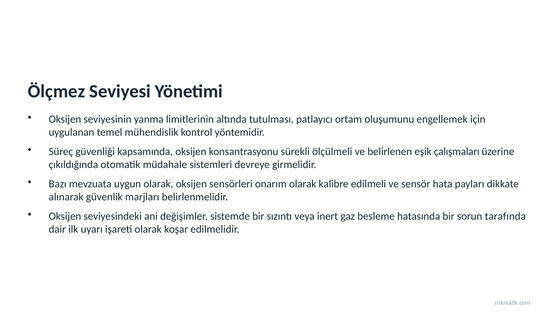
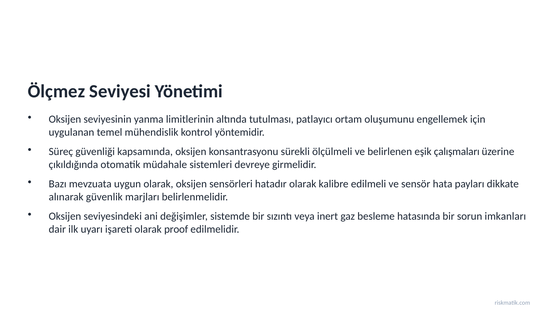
onarım: onarım -> hatadır (271, 184)
tarafında: tarafında -> imkanları (505, 216)
koşar: koşar -> proof (176, 229)
